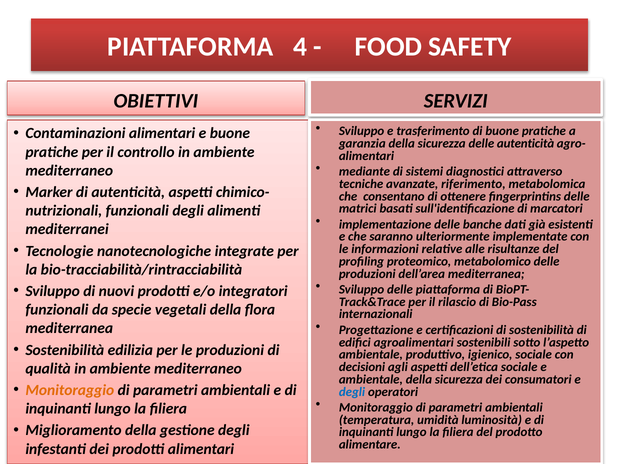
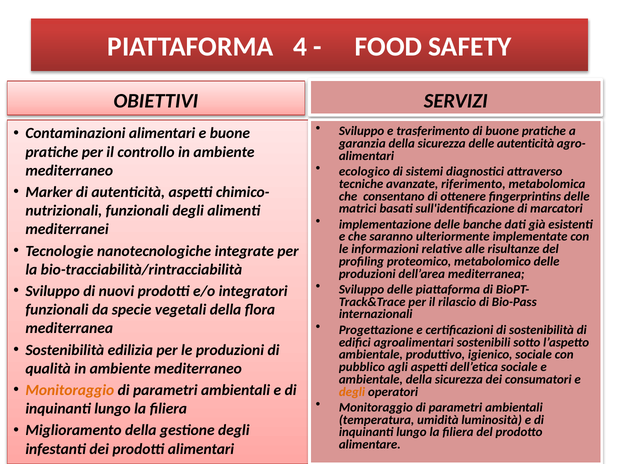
mediante: mediante -> ecologico (364, 172)
decisioni: decisioni -> pubblico (362, 367)
degli colour: blue -> orange (352, 392)
